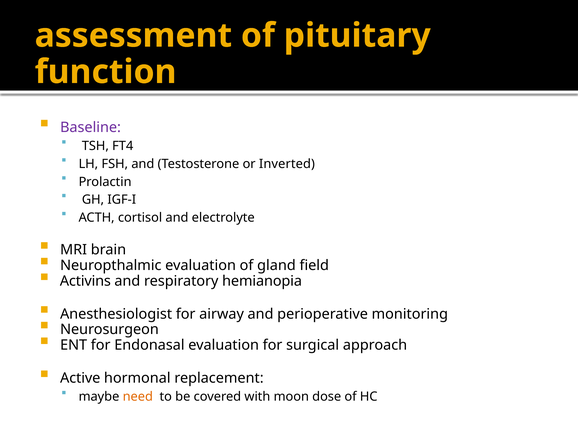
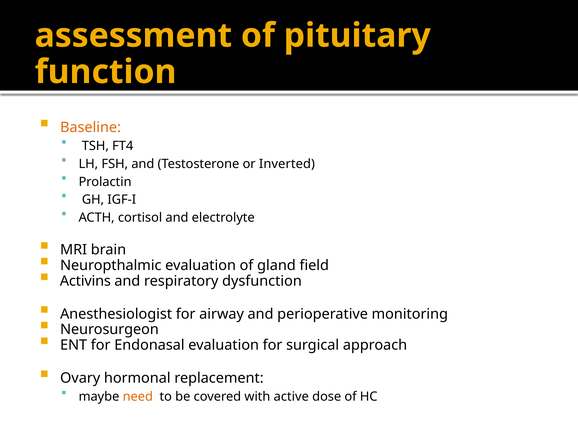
Baseline colour: purple -> orange (91, 128)
hemianopia: hemianopia -> dysfunction (262, 281)
Active: Active -> Ovary (80, 379)
moon: moon -> active (291, 397)
